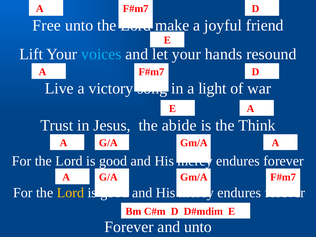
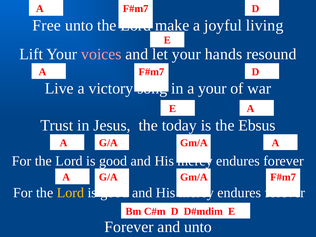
friend: friend -> living (265, 25)
voices colour: light blue -> pink (101, 54)
a light: light -> your (212, 88)
abide: abide -> today (179, 125)
Think: Think -> Ebsus (257, 125)
